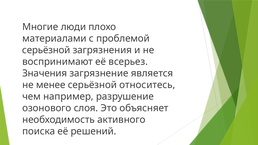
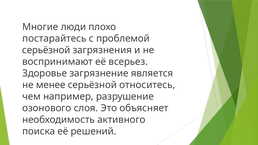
материалами: материалами -> постарайтесь (54, 38)
Значения: Значения -> Здоровье (45, 73)
